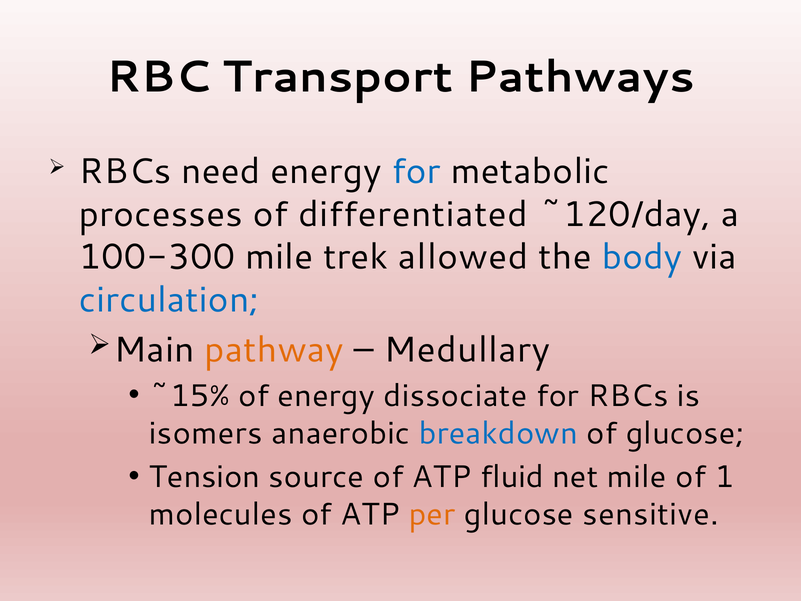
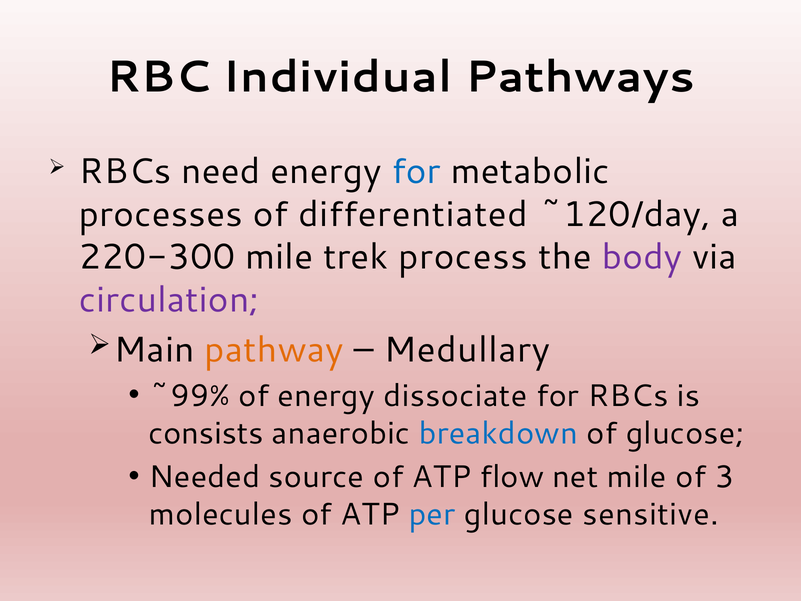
Transport: Transport -> Individual (337, 77)
100-300: 100-300 -> 220-300 (157, 257)
allowed: allowed -> process (463, 257)
body colour: blue -> purple (642, 257)
circulation colour: blue -> purple (169, 300)
~15%: ~15% -> ~99% (189, 396)
isomers: isomers -> consists (206, 433)
Tension: Tension -> Needed (204, 477)
fluid: fluid -> flow (512, 477)
1: 1 -> 3 (724, 477)
per colour: orange -> blue (432, 514)
